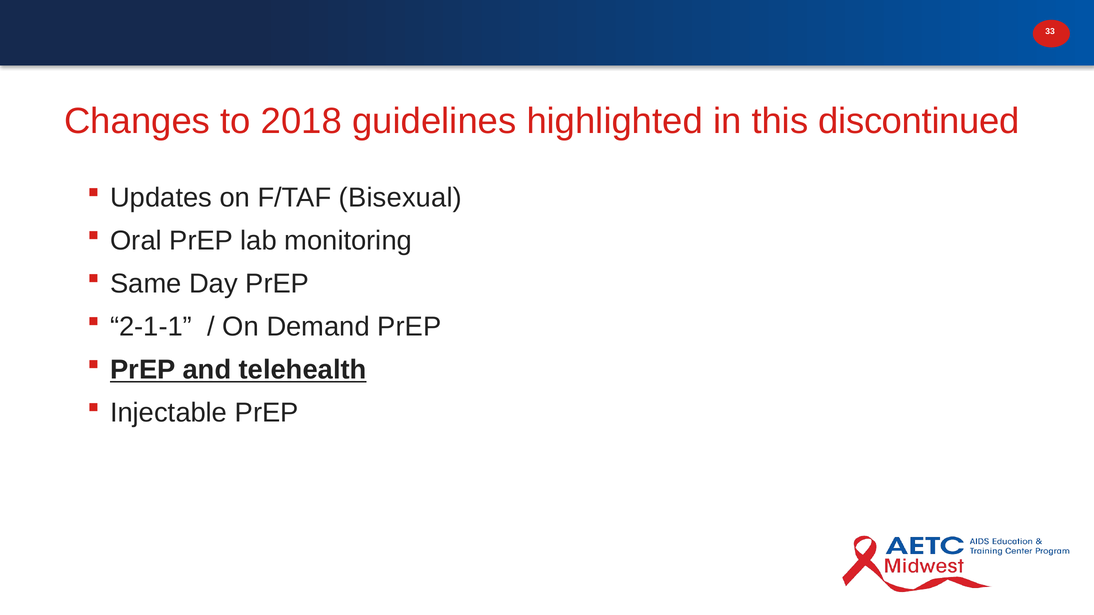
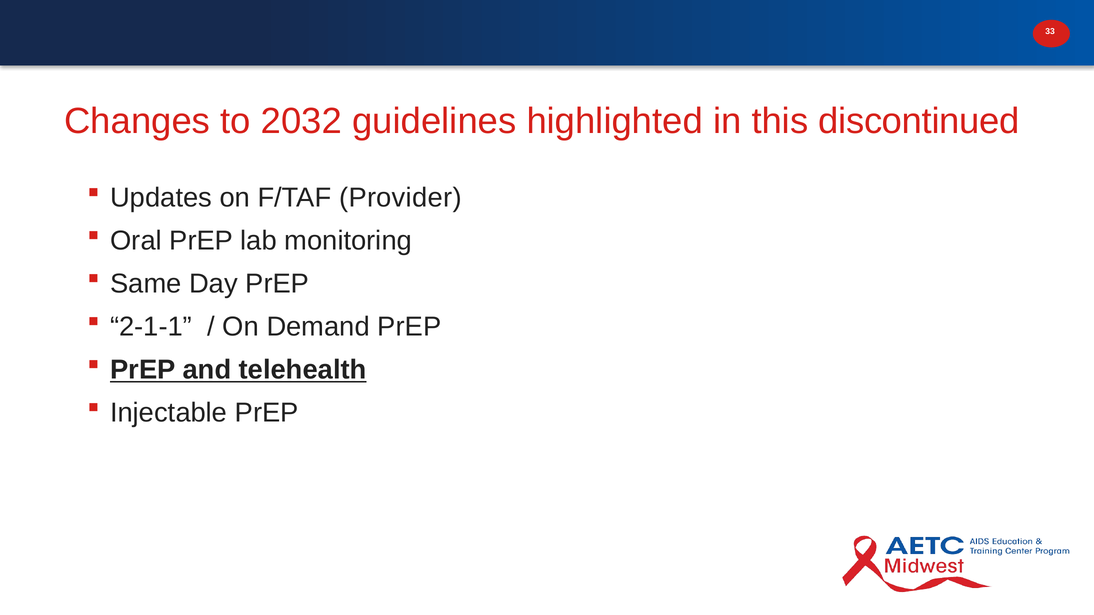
2018: 2018 -> 2032 (301, 121)
Bisexual: Bisexual -> Provider (400, 198)
